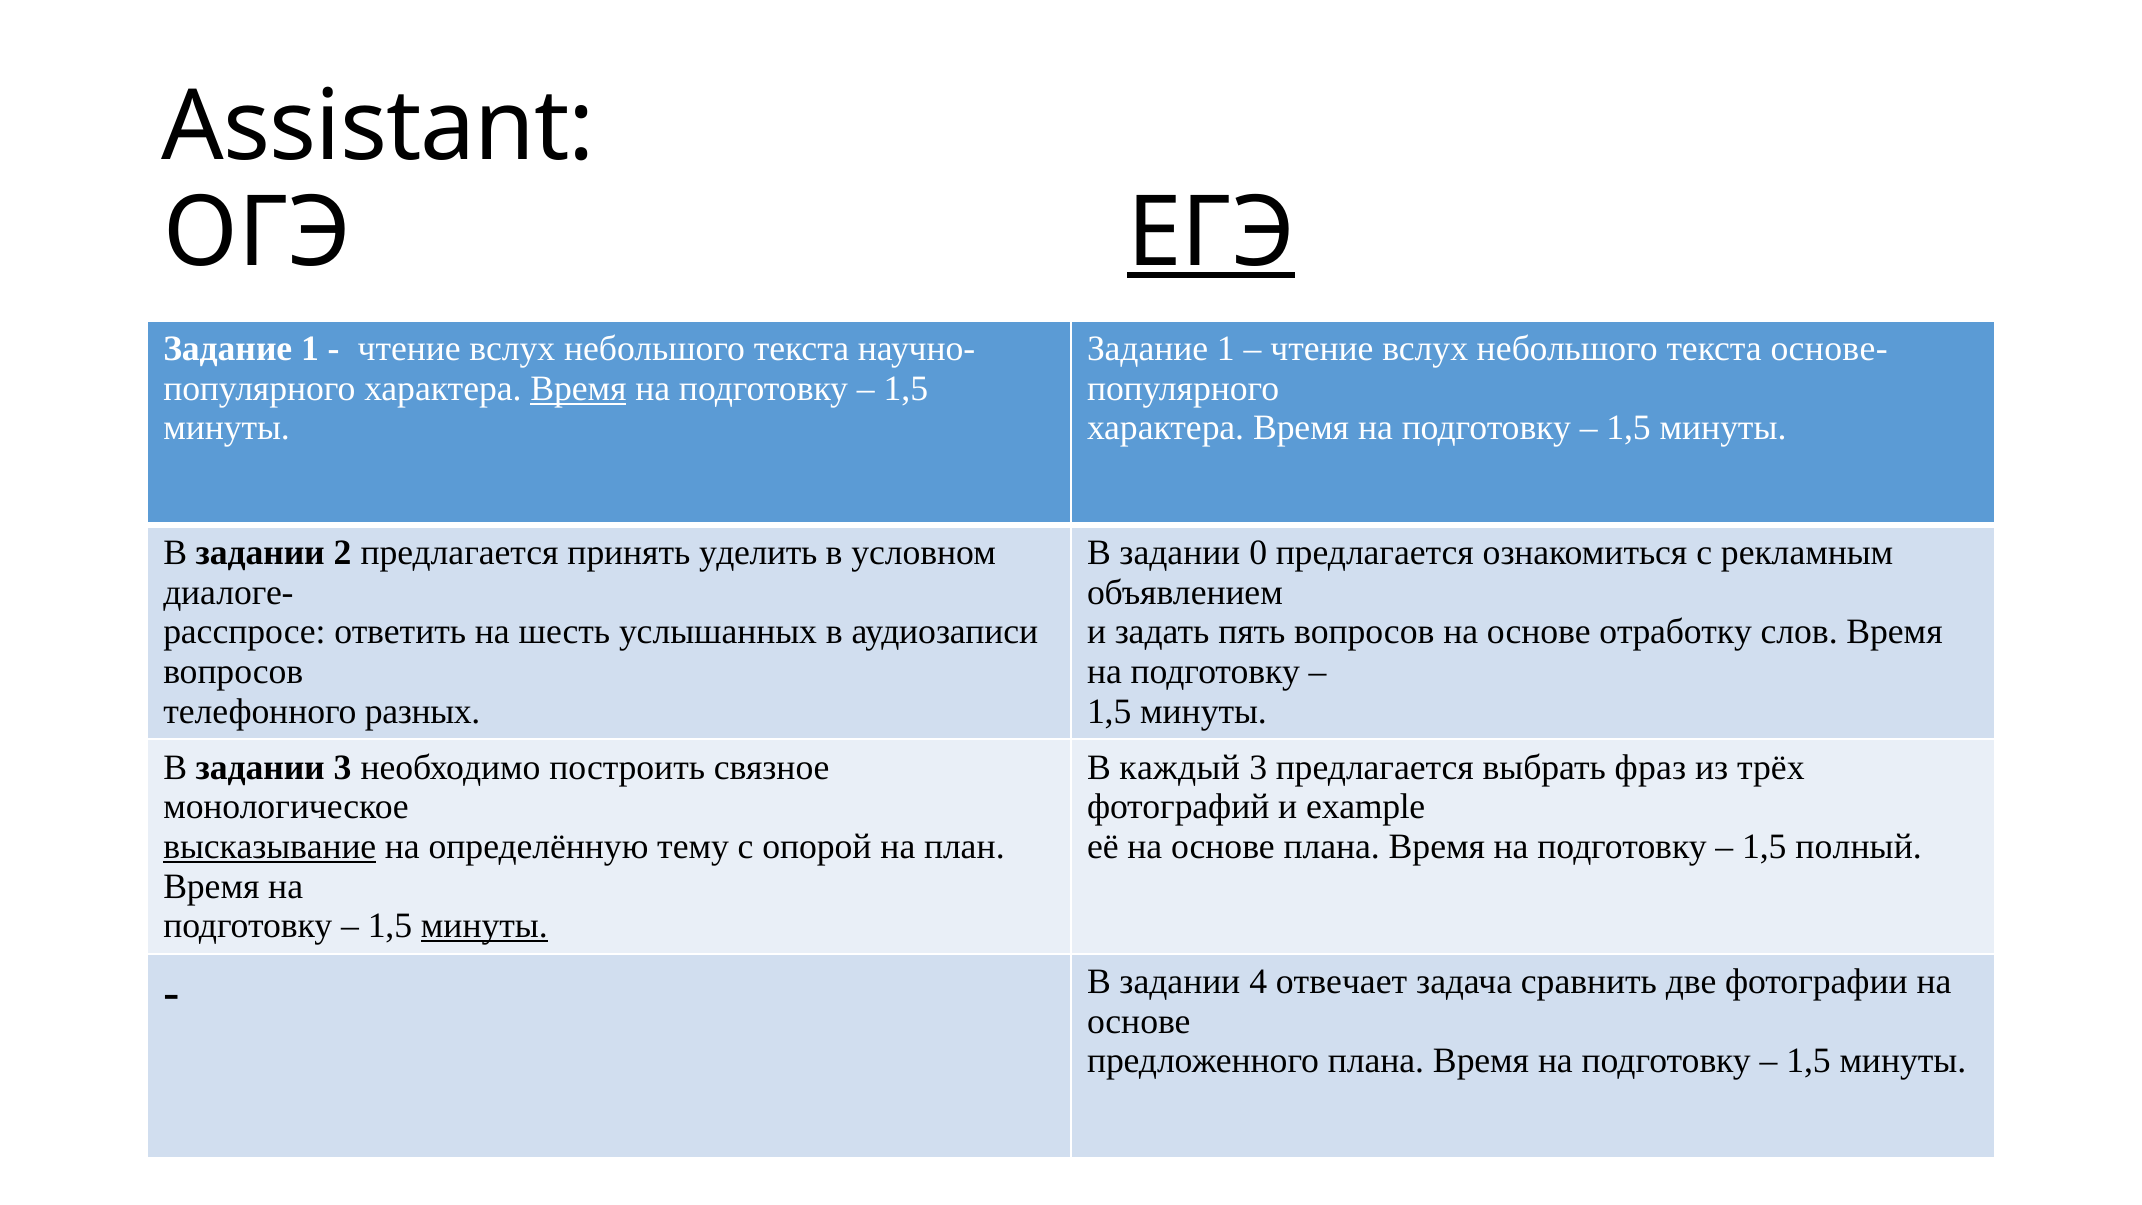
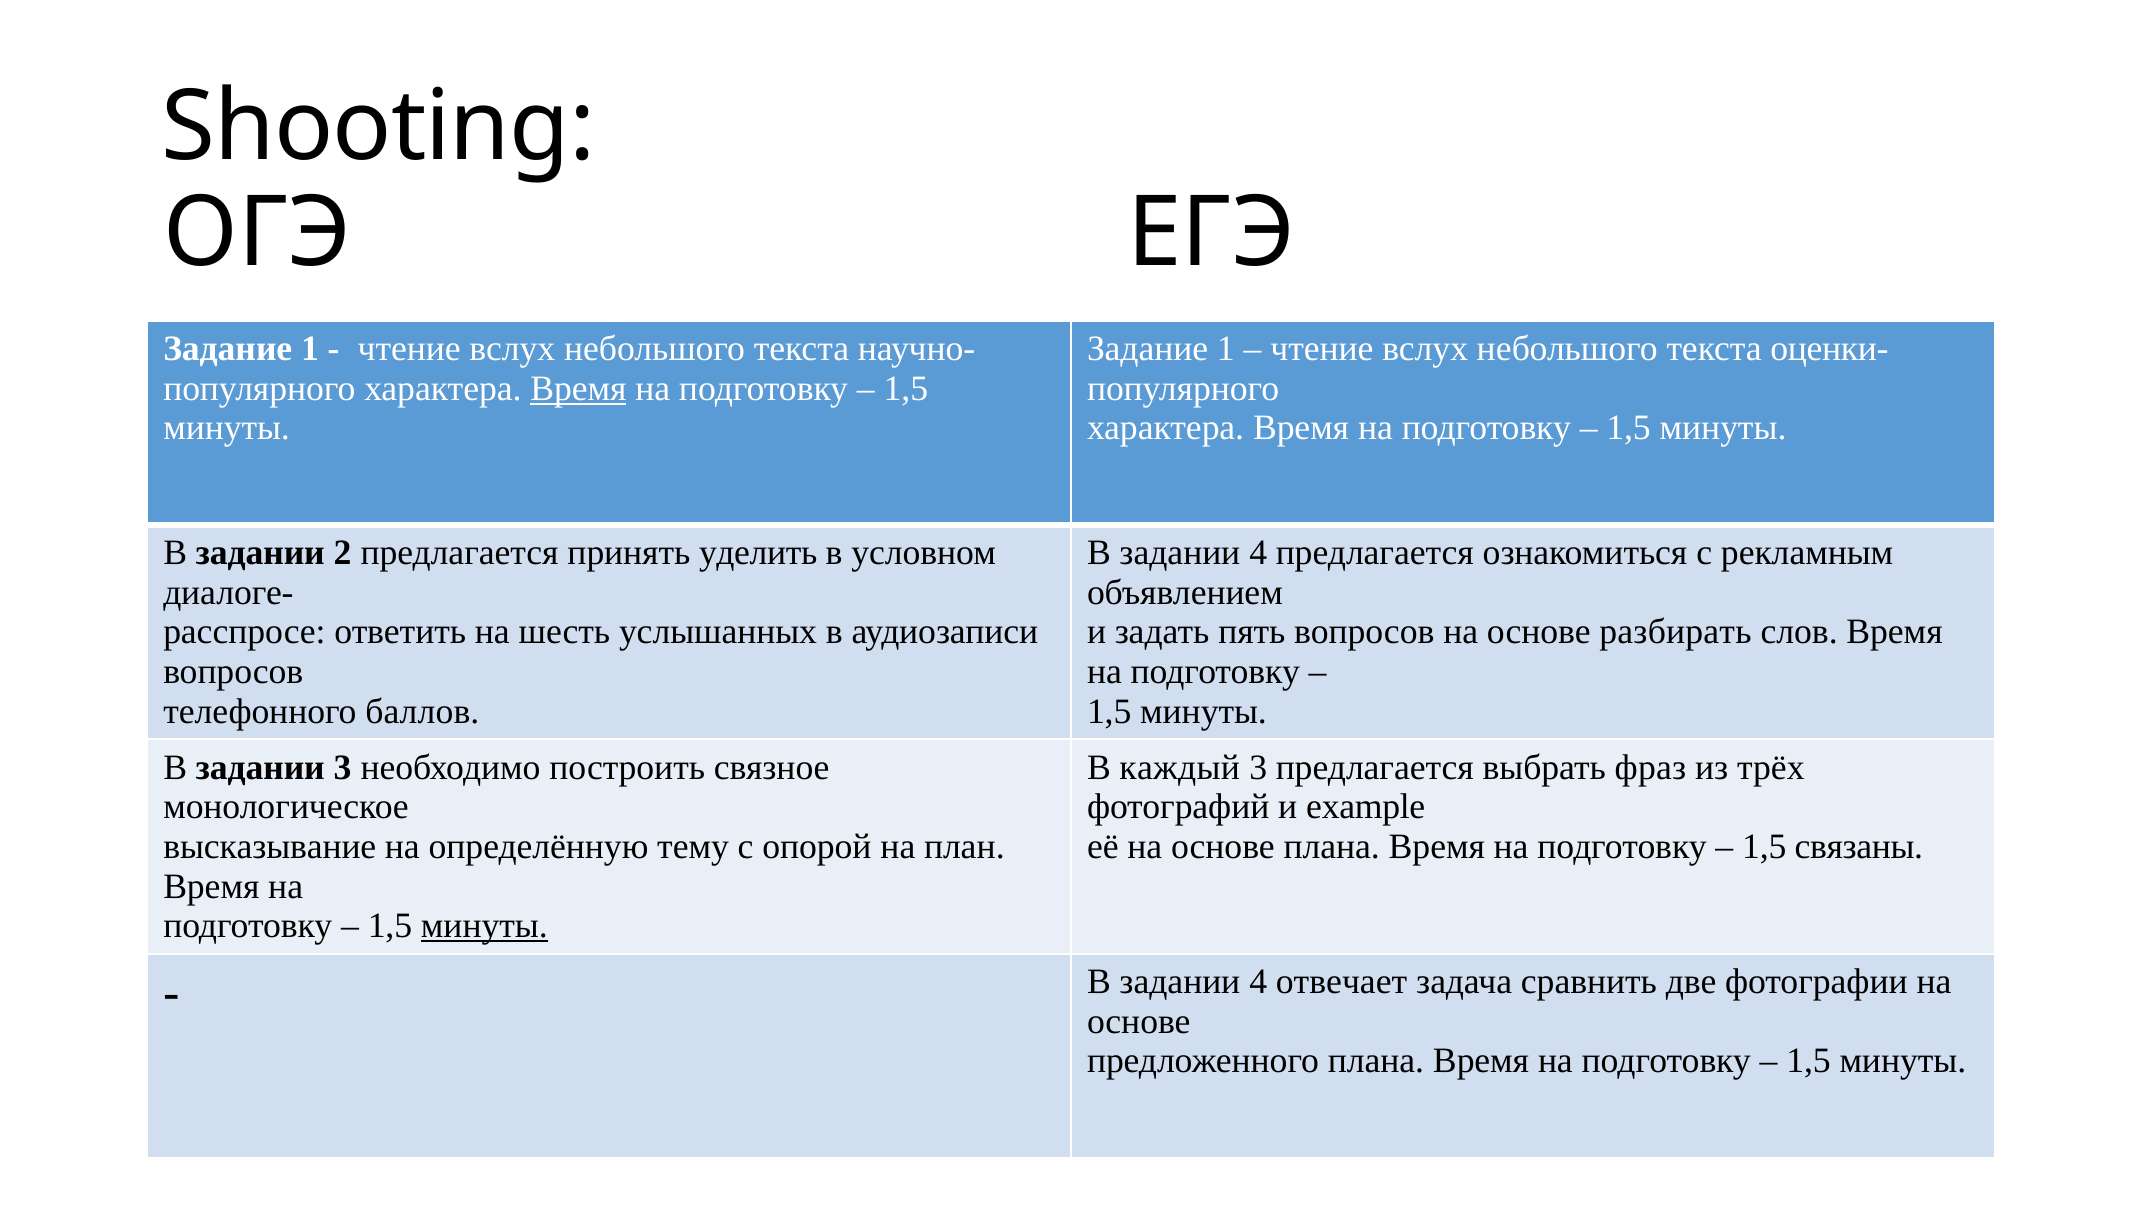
Assistant: Assistant -> Shooting (379, 127)
ЕГЭ underline: present -> none (1211, 233)
основе-: основе- -> оценки- (1829, 349)
0: 0 -> 4 (1258, 553)
отработку: отработку -> разбирать (1675, 632)
разных: разных -> баллов (422, 711)
высказывание underline: present -> none (270, 846)
полный: полный -> связаны (1859, 846)
